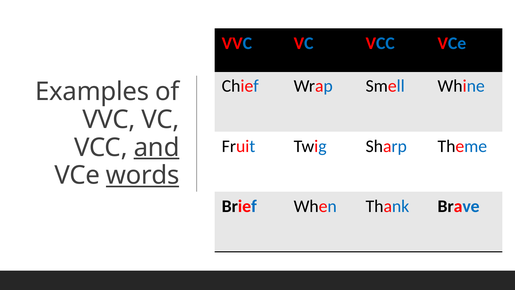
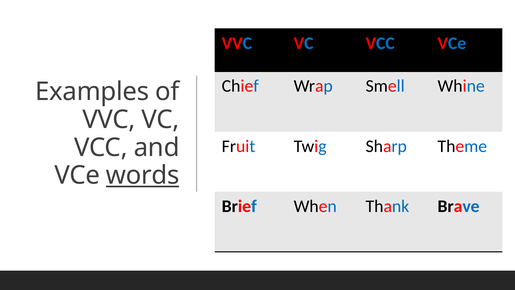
and underline: present -> none (157, 147)
